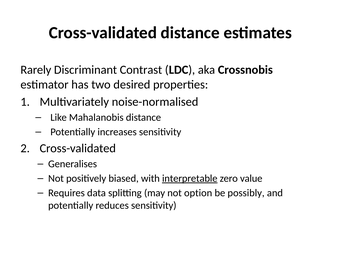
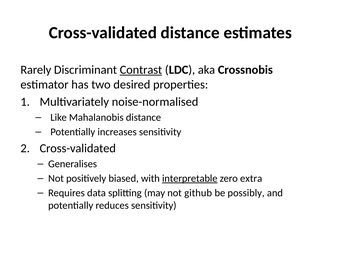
Contrast underline: none -> present (141, 70)
value: value -> extra (251, 178)
option: option -> github (198, 193)
